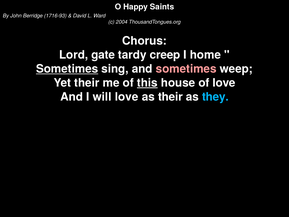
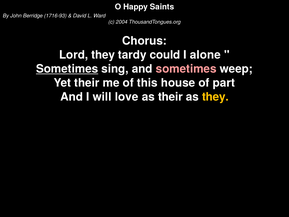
Lord gate: gate -> they (103, 55)
creep: creep -> could (165, 55)
home: home -> alone (205, 55)
this underline: present -> none (147, 83)
of love: love -> part (224, 83)
they colour: light blue -> yellow (215, 97)
